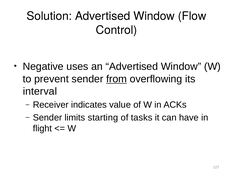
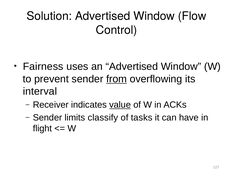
Negative: Negative -> Fairness (43, 66)
value underline: none -> present (120, 105)
starting: starting -> classify (103, 117)
